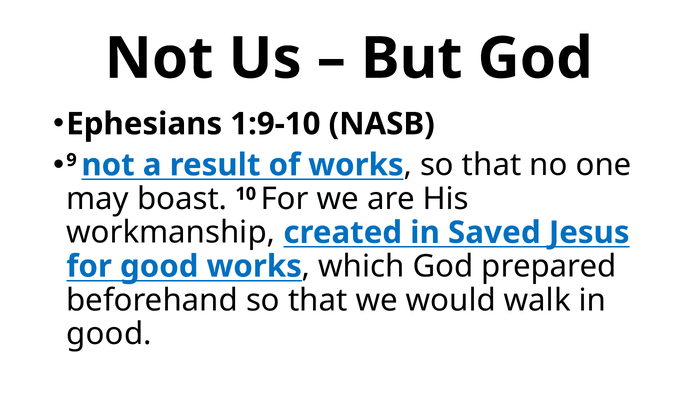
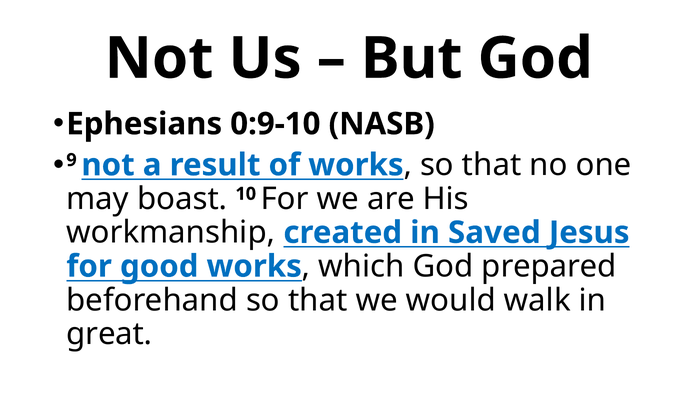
1:9-10: 1:9-10 -> 0:9-10 (275, 124)
good: good -> great (109, 334)
